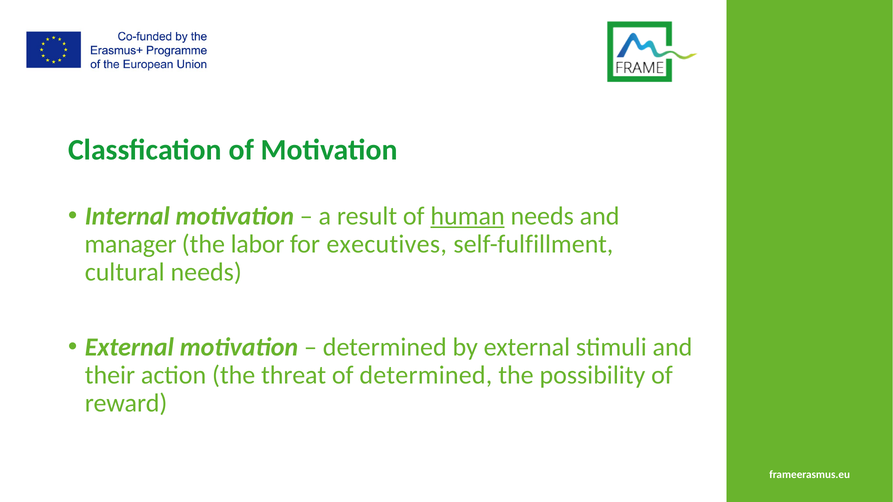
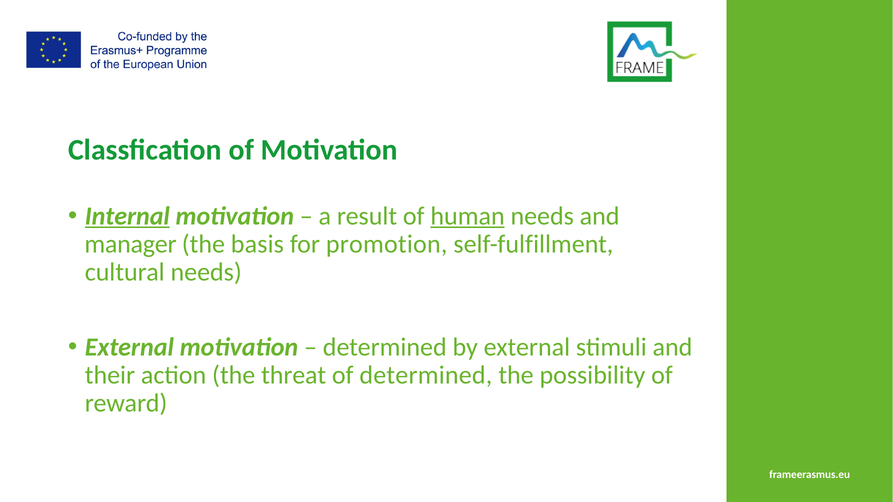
Internal underline: none -> present (127, 216)
labor: labor -> basis (257, 244)
executives: executives -> promotion (387, 244)
